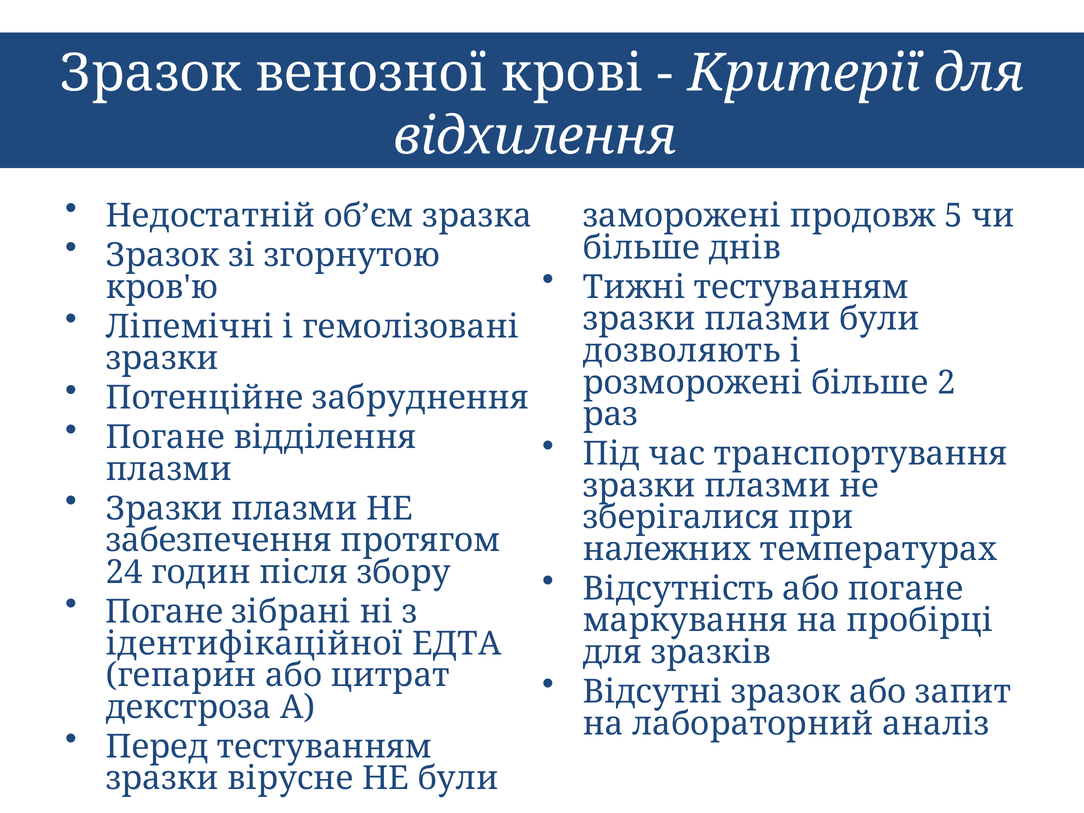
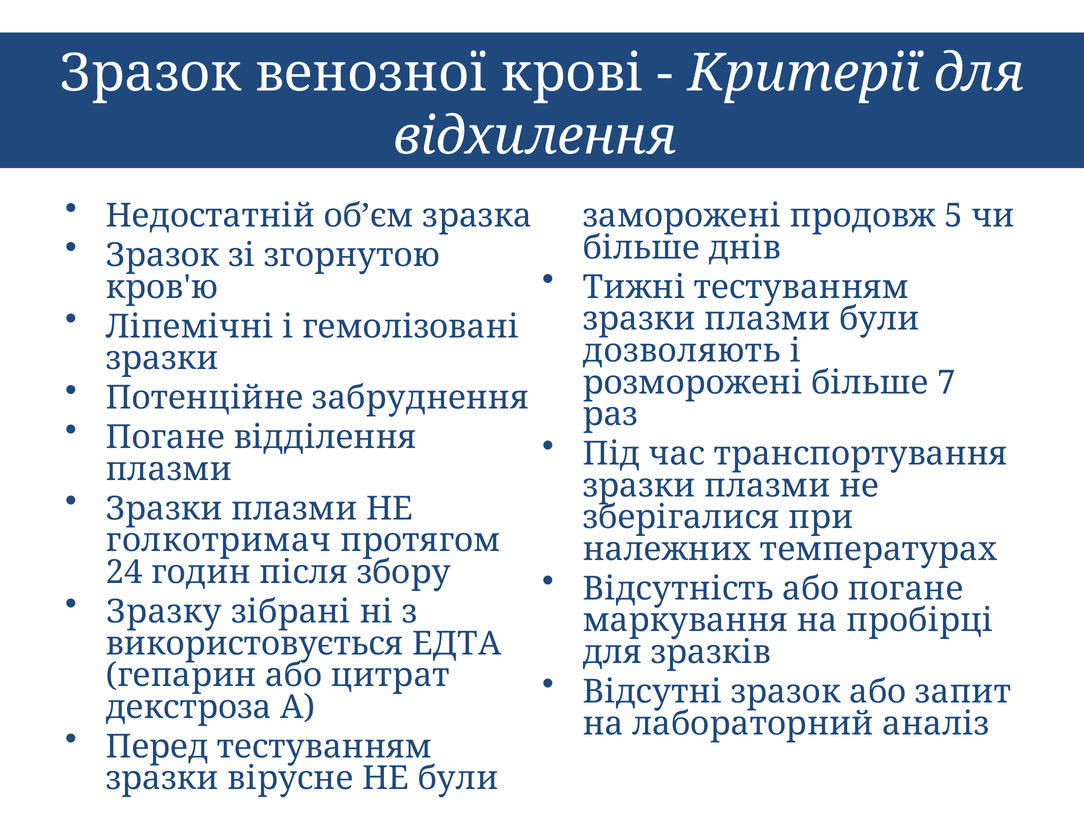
2: 2 -> 7 (946, 383)
забезпечення: забезпечення -> голкотримач (219, 541)
Погане: Погане -> Зразку (164, 612)
ідентифікаційної: ідентифікаційної -> використовується (255, 644)
